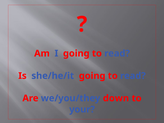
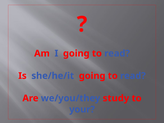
down: down -> study (116, 98)
